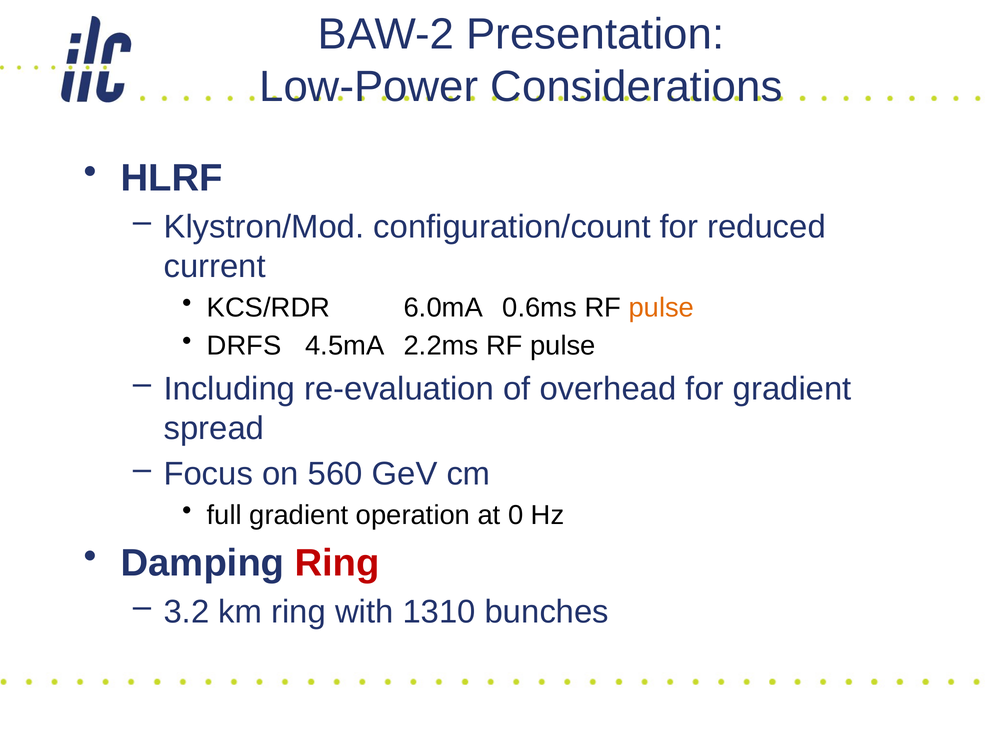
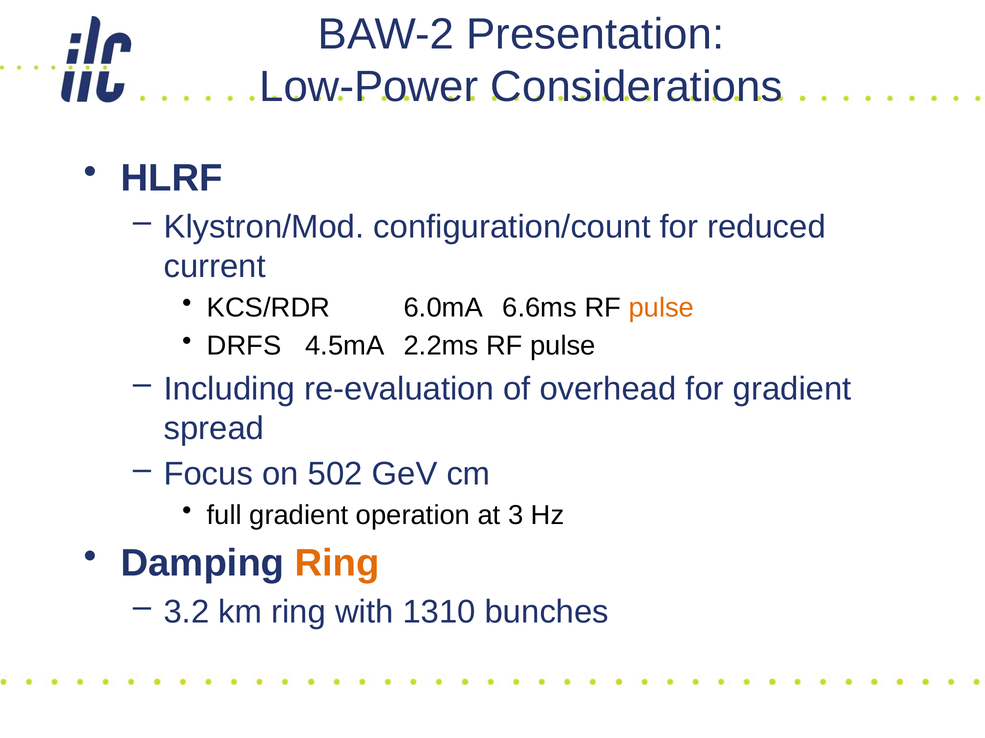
0.6ms: 0.6ms -> 6.6ms (540, 308)
560: 560 -> 502 (335, 475)
0: 0 -> 3 (516, 516)
Ring colour: red -> orange (337, 564)
